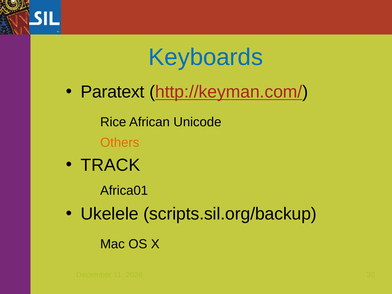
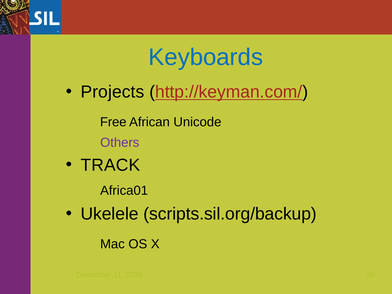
Paratext: Paratext -> Projects (112, 92)
Rice: Rice -> Free (113, 122)
Others colour: orange -> purple (120, 143)
